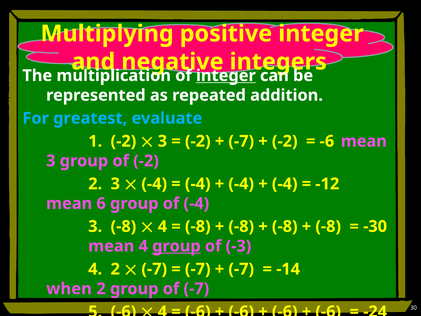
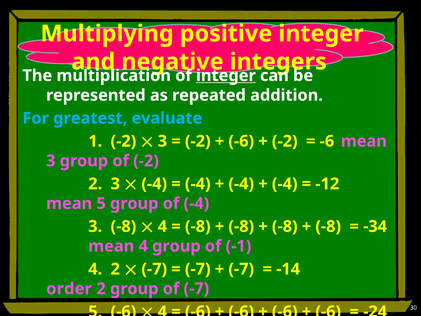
-7: -7 -> -6 (241, 141)
mean 6: 6 -> 5 (101, 203)
-30: -30 -> -34 (375, 226)
group underline: present -> none (176, 246)
-3: -3 -> -1 (238, 246)
when: when -> order (69, 289)
